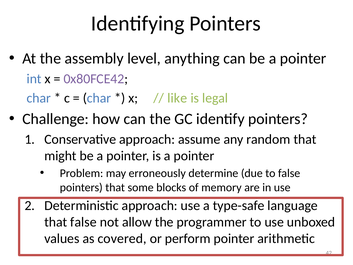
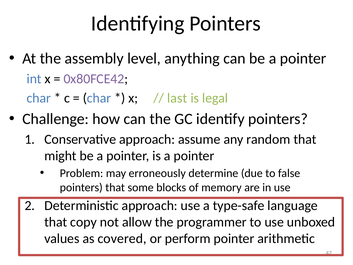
like: like -> last (177, 98)
that false: false -> copy (84, 222)
